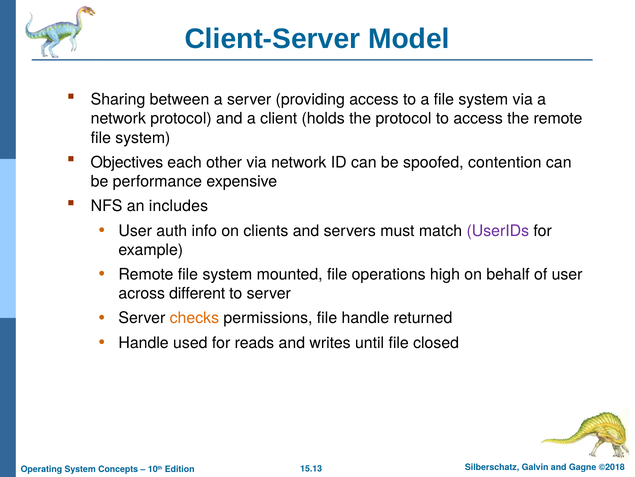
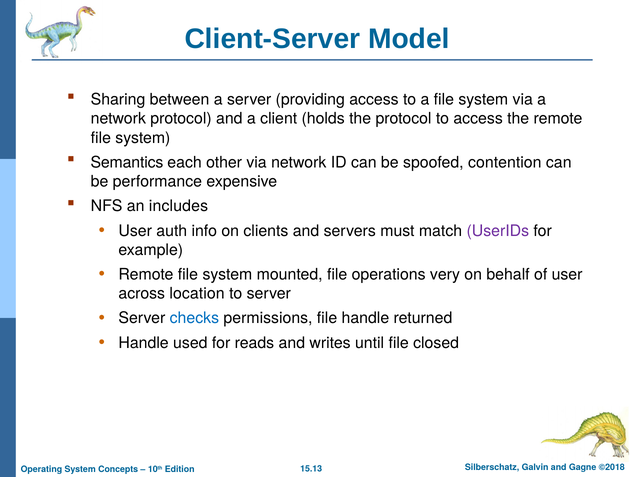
Objectives: Objectives -> Semantics (127, 162)
high: high -> very (445, 274)
different: different -> location (197, 293)
checks colour: orange -> blue (194, 318)
